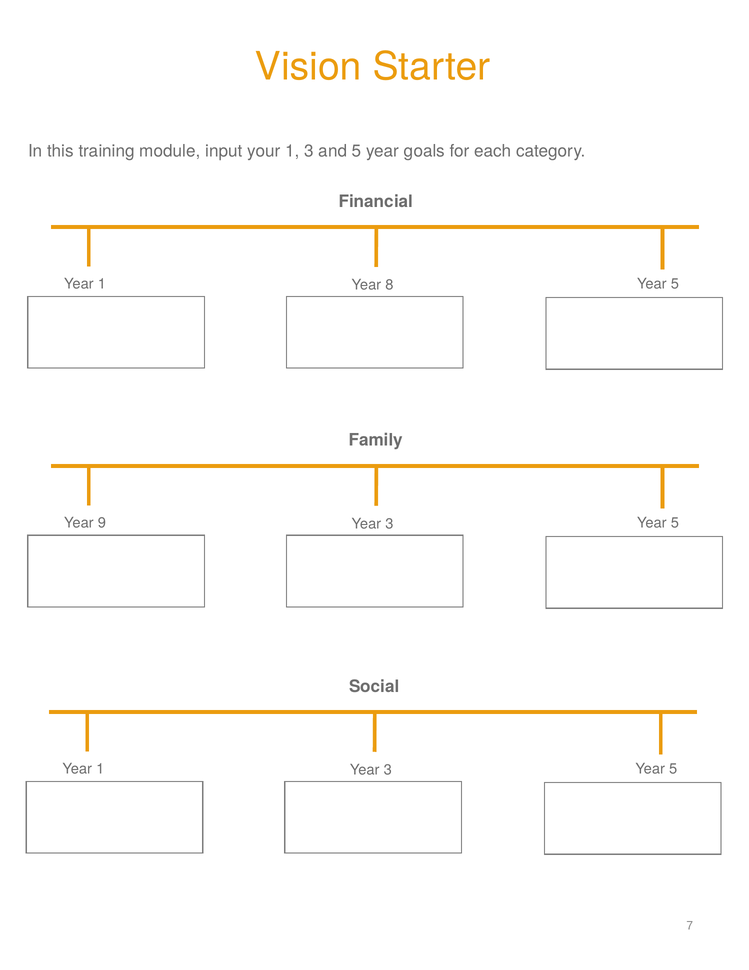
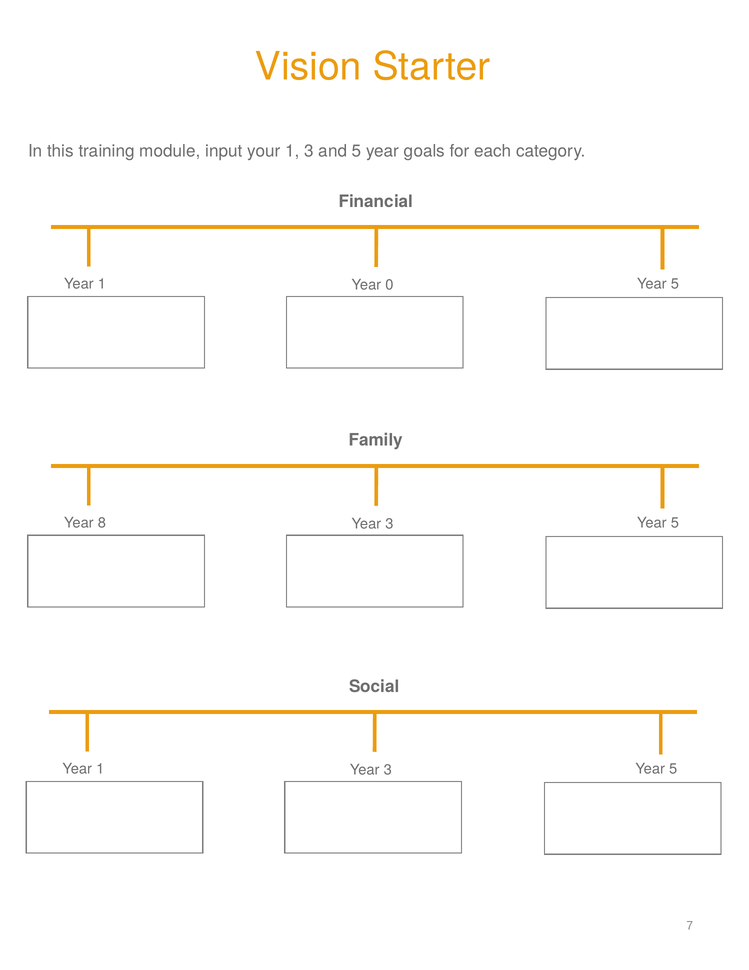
8: 8 -> 0 (389, 285)
9: 9 -> 8 (102, 522)
